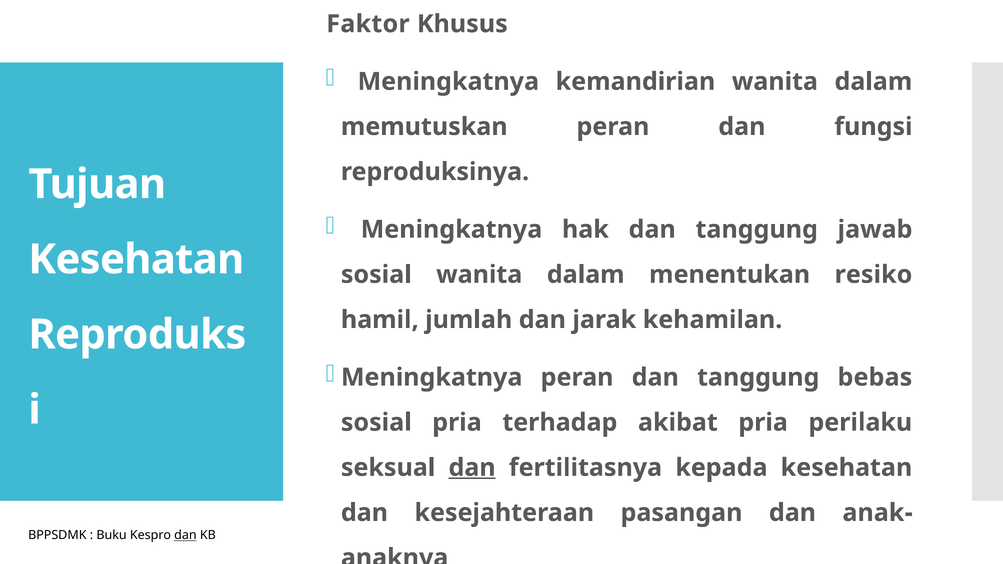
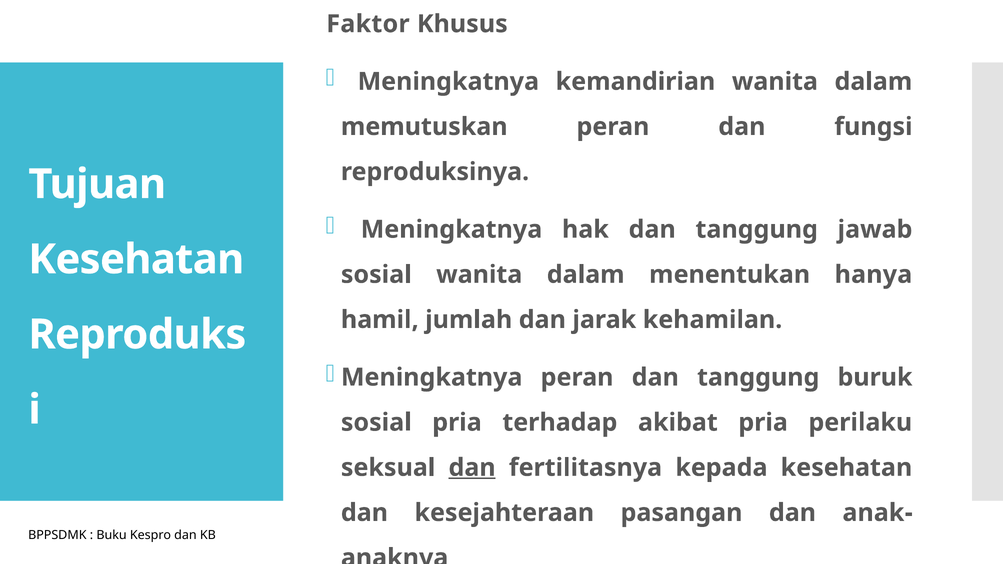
resiko: resiko -> hanya (873, 275)
bebas: bebas -> buruk (875, 377)
dan underline: present -> none (185, 535)
